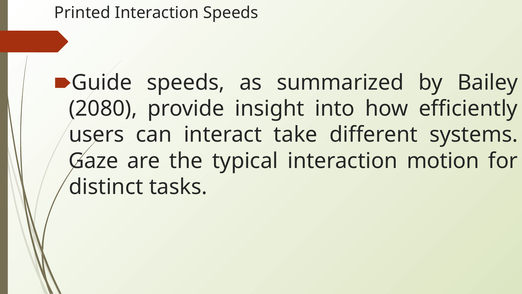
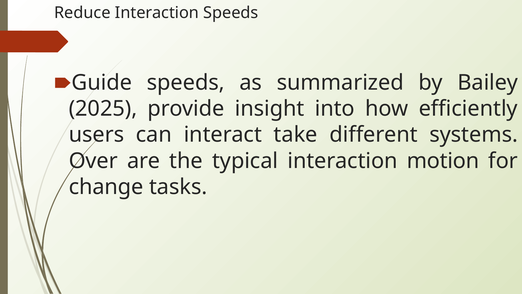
Printed: Printed -> Reduce (82, 13)
2080: 2080 -> 2025 (103, 109)
Gaze: Gaze -> Over (93, 161)
distinct: distinct -> change (106, 187)
